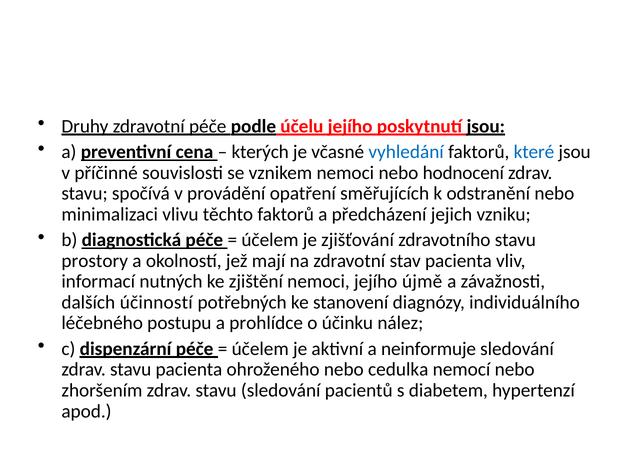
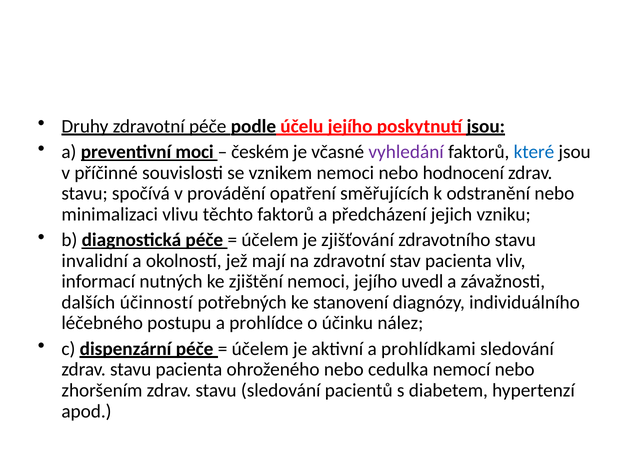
cena: cena -> moci (195, 152)
kterých: kterých -> českém (260, 152)
vyhledání colour: blue -> purple (406, 152)
prostory: prostory -> invalidní (95, 261)
újmě: újmě -> uvedl (422, 282)
neinformuje: neinformuje -> prohlídkami (428, 349)
